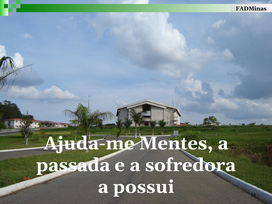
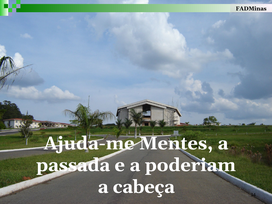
sofredora: sofredora -> poderiam (190, 165)
possui: possui -> cabeça (144, 187)
